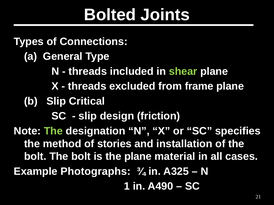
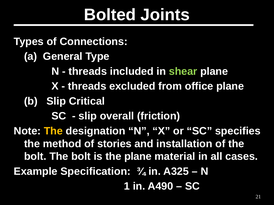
frame: frame -> office (199, 86)
design: design -> overall (117, 116)
The colour: light green -> yellow (53, 131)
Photographs: Photographs -> Specification (96, 172)
